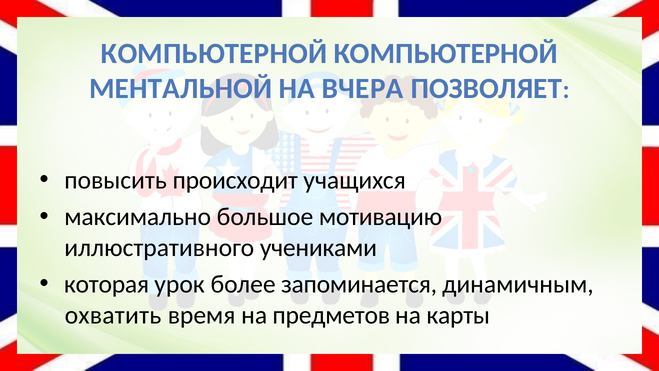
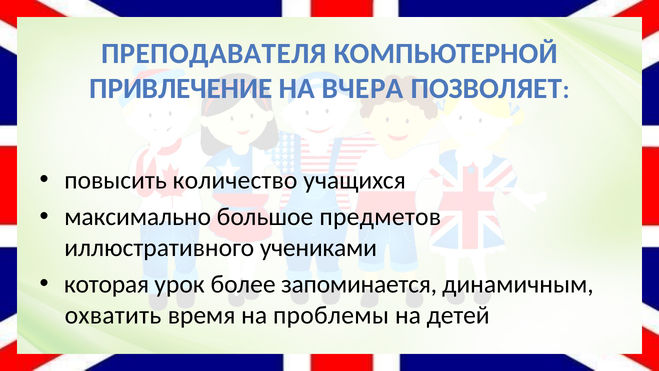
КОМПЬЮТЕРНОЙ: КОМПЬЮТЕРНОЙ -> ПРЕПОДАВАТЕЛЯ (214, 53)
МЕНТАЛЬНОЙ: МЕНТАЛЬНОЙ -> ПРИВЛЕЧЕНИЕ (181, 89)
происходит: происходит -> количество (235, 180)
мотивацию: мотивацию -> предметов (380, 217)
предметов: предметов -> проблемы (331, 315)
карты: карты -> детей (458, 315)
